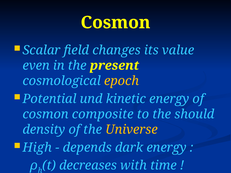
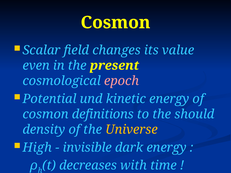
epoch colour: yellow -> pink (122, 81)
composite: composite -> definitions (103, 114)
depends: depends -> invisible (87, 148)
